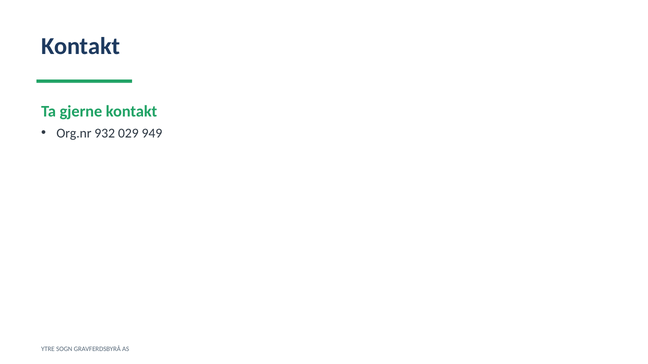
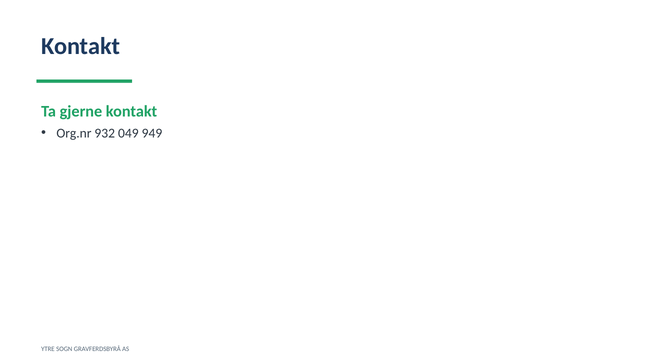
029: 029 -> 049 (128, 133)
